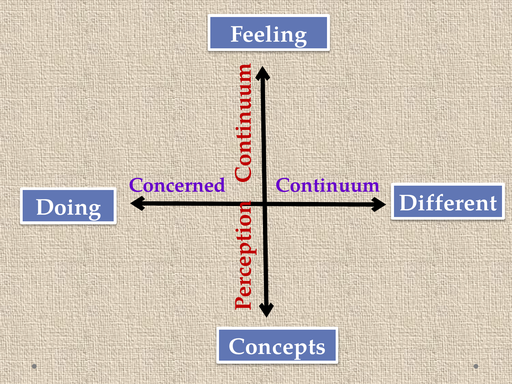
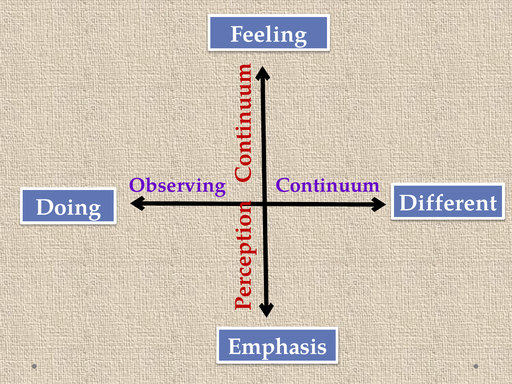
Concerned: Concerned -> Observing (177, 185)
Concepts: Concepts -> Emphasis (277, 347)
